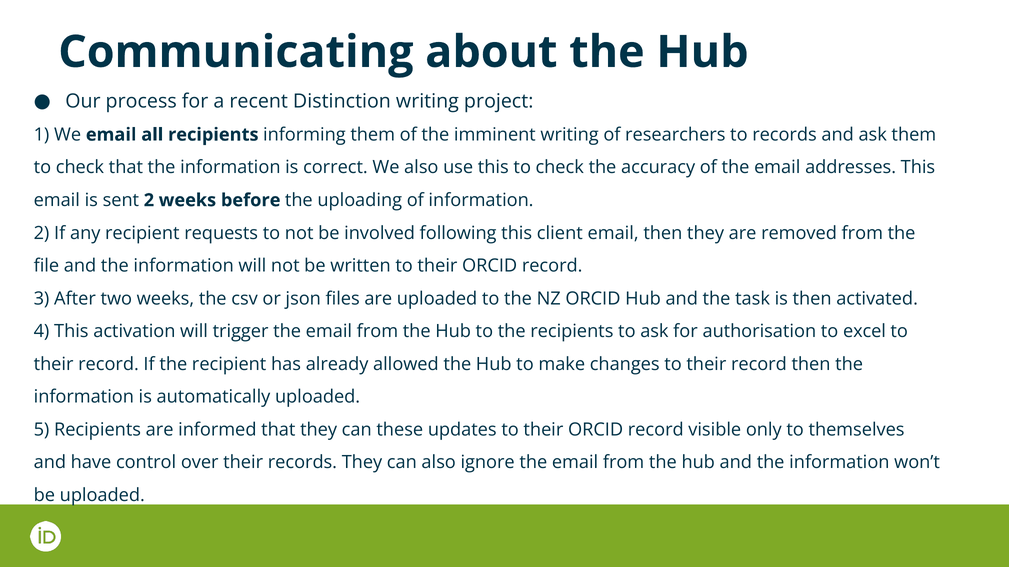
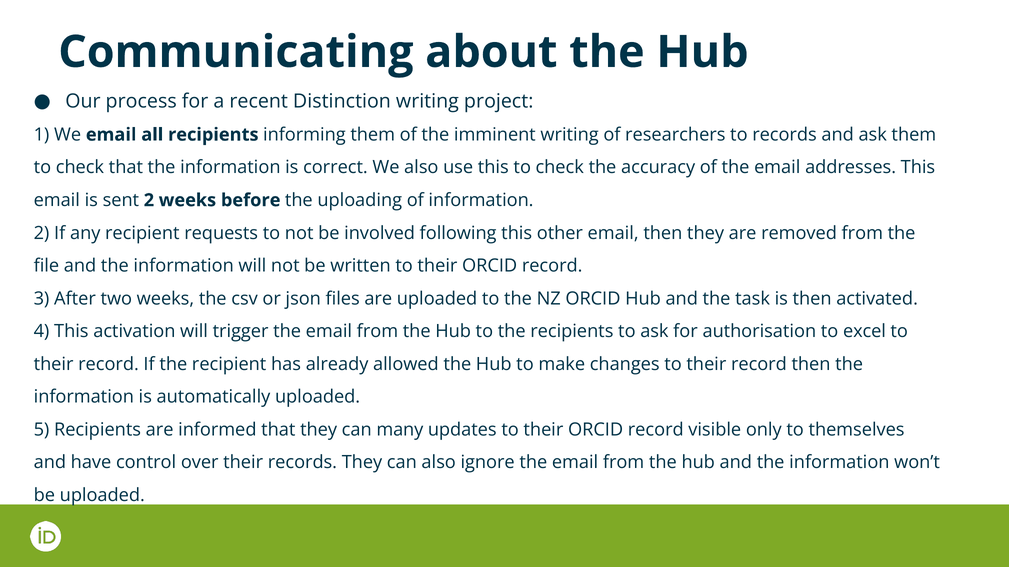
client: client -> other (560, 233)
these: these -> many (400, 430)
